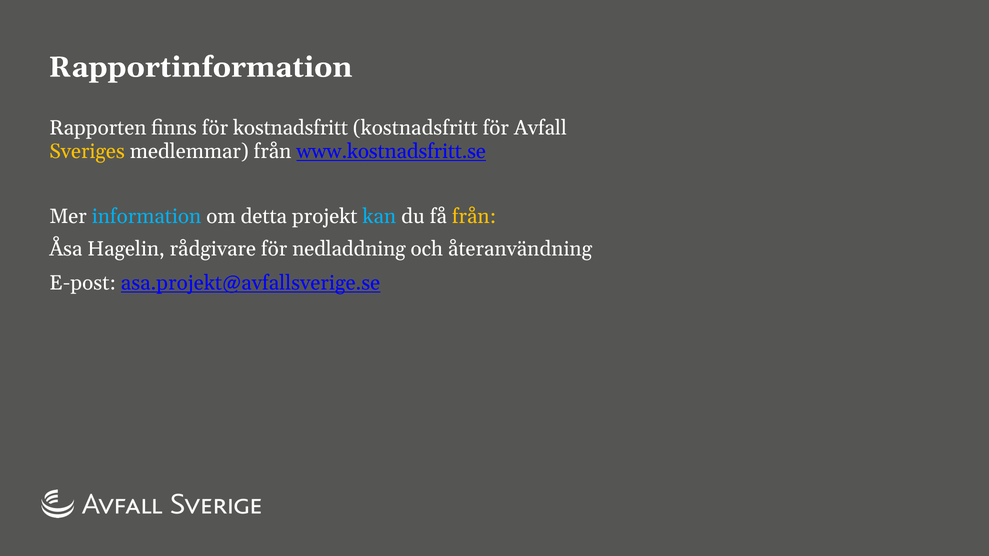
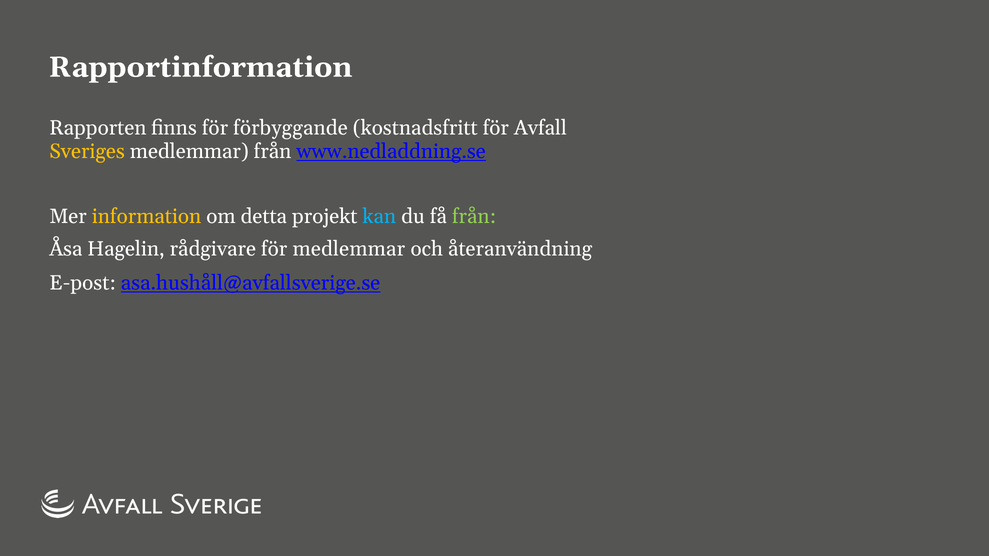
för kostnadsfritt: kostnadsfritt -> förbyggande (290, 128)
www.kostnadsfritt.se: www.kostnadsfritt.se -> www.nedladdning.se (391, 151)
information colour: light blue -> yellow (146, 217)
från colour: yellow -> light green (474, 217)
för nedladdning: nedladdning -> medlemmar (349, 249)
asa.projekt@avfallsverige.se: asa.projekt@avfallsverige.se -> asa.hushåll@avfallsverige.se (251, 283)
